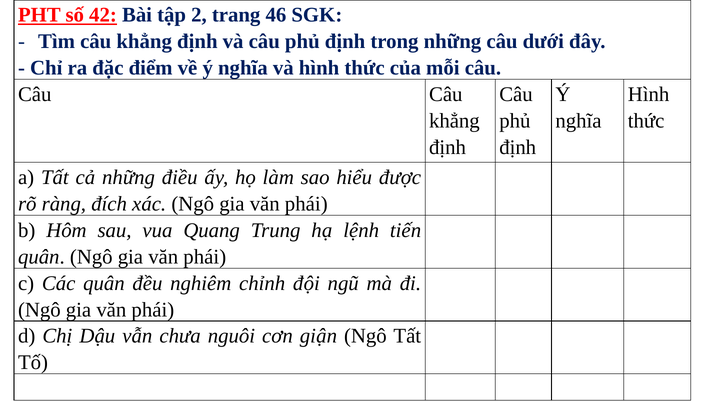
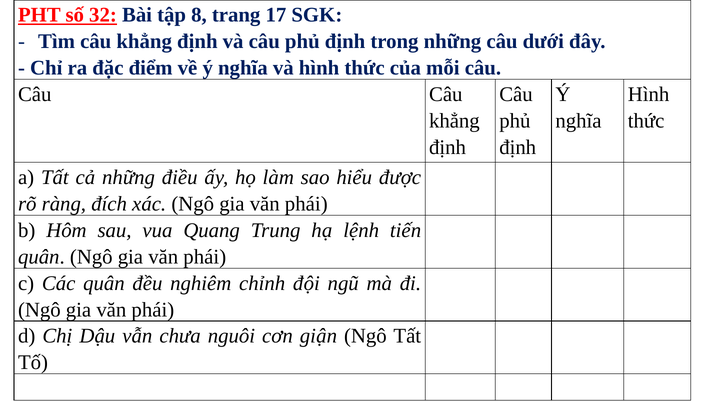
42: 42 -> 32 (103, 15)
2: 2 -> 8 (199, 15)
46: 46 -> 17 (276, 15)
